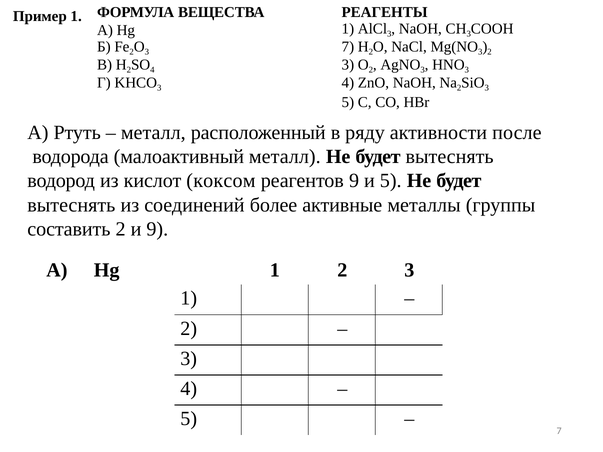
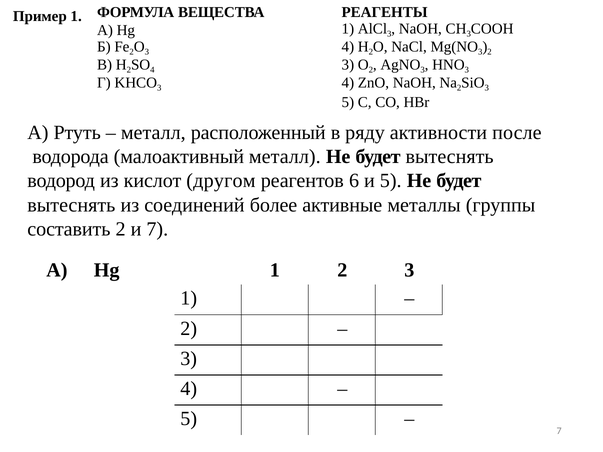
7: 7 -> 4 (348, 47)
коксом: коксом -> другом (221, 181)
реагентов 9: 9 -> 6 (354, 181)
и 9: 9 -> 7 (157, 229)
